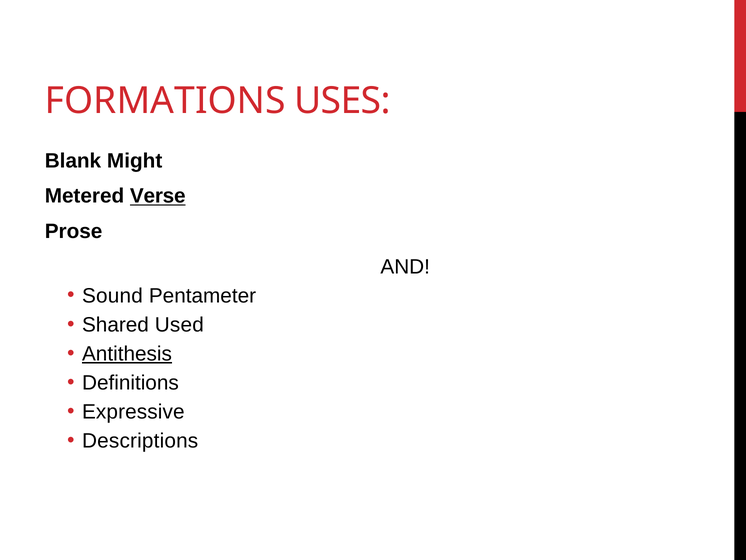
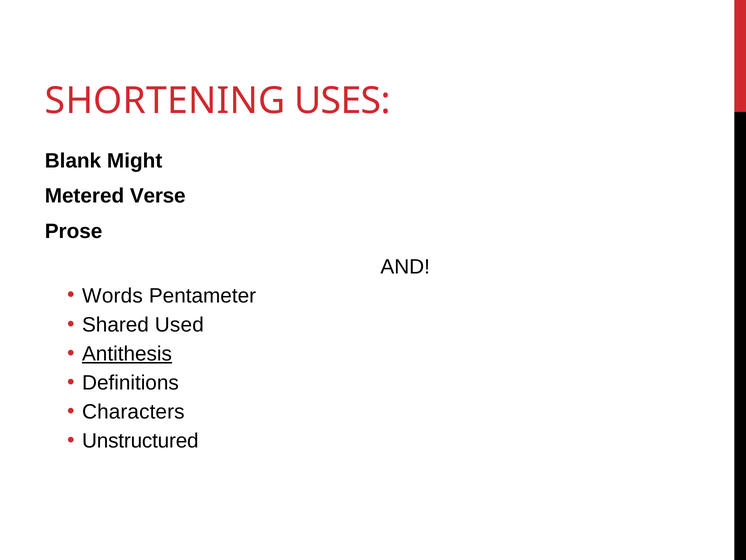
FORMATIONS: FORMATIONS -> SHORTENING (165, 101)
Verse underline: present -> none (158, 196)
Sound: Sound -> Words (112, 295)
Expressive: Expressive -> Characters (133, 412)
Descriptions: Descriptions -> Unstructured (140, 441)
